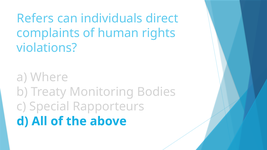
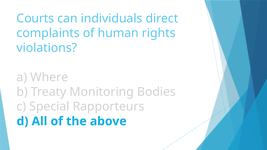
Refers: Refers -> Courts (35, 18)
